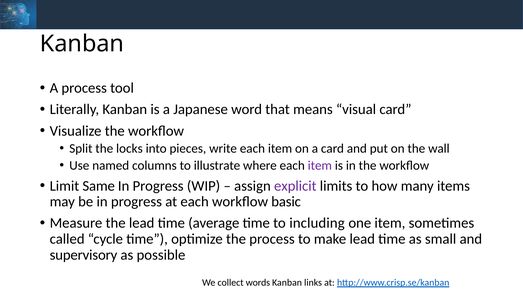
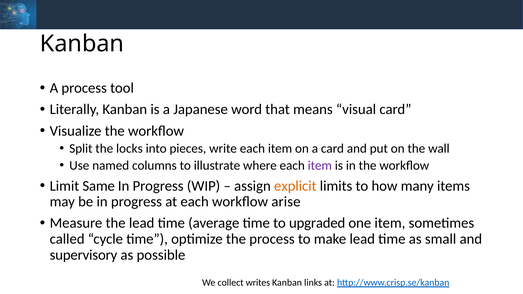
explicit colour: purple -> orange (295, 186)
basic: basic -> arise (286, 202)
including: including -> upgraded (317, 223)
words: words -> writes (258, 283)
